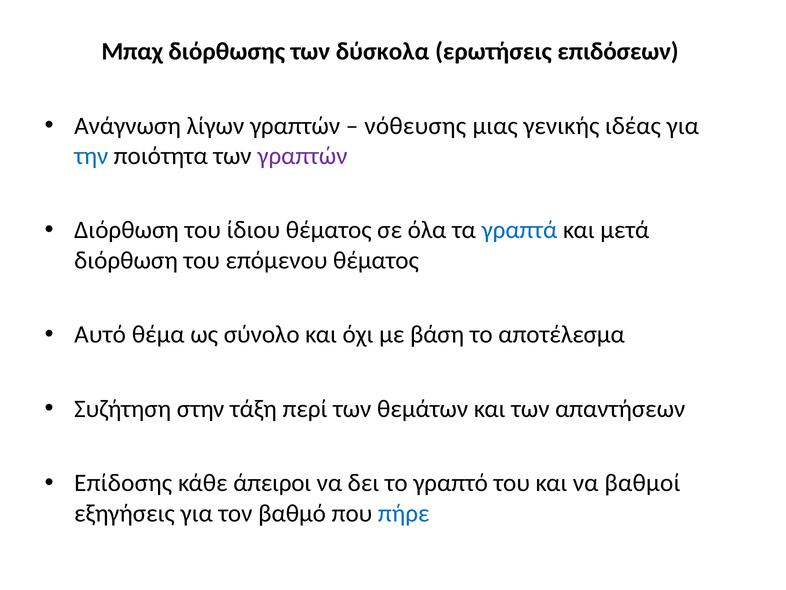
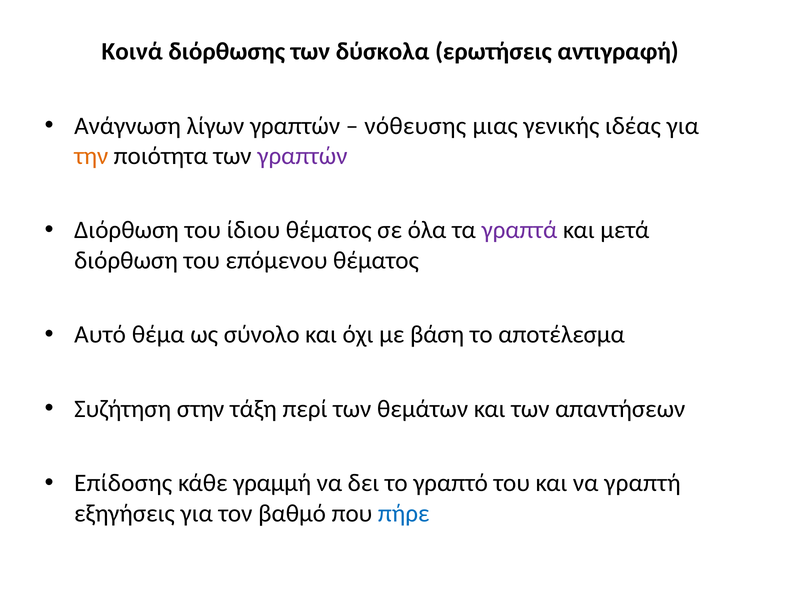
Μπαχ: Μπαχ -> Κοινά (132, 51)
επιδόσεων: επιδόσεων -> αντιγραφή (618, 51)
την colour: blue -> orange (91, 156)
γραπτά colour: blue -> purple (519, 230)
άπειροι: άπειροι -> γραμμή (272, 483)
βαθμοί: βαθμοί -> γραπτή (642, 483)
